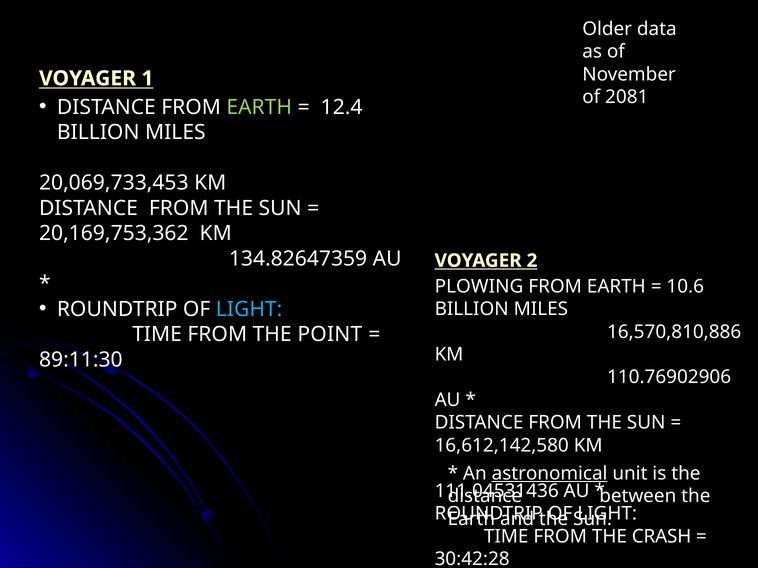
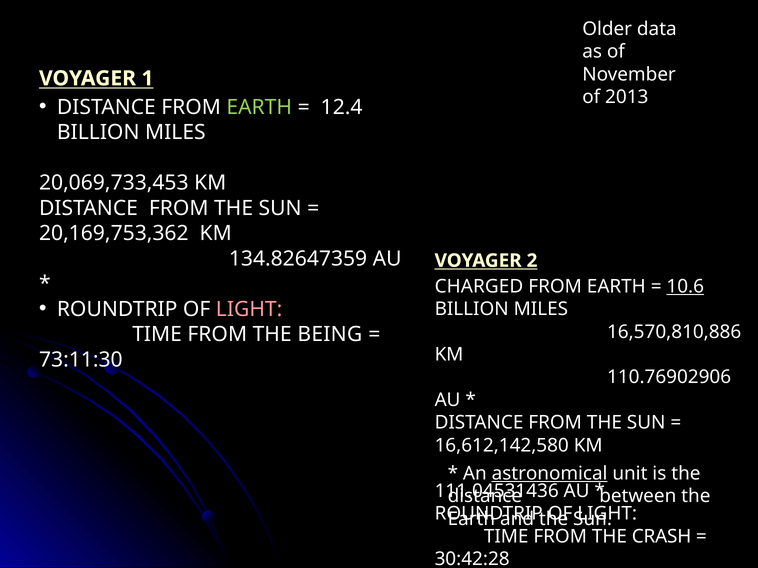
2081: 2081 -> 2013 (627, 97)
PLOWING: PLOWING -> CHARGED (479, 287)
10.6 underline: none -> present (685, 287)
LIGHT colour: light blue -> pink (249, 309)
POINT: POINT -> BEING (330, 335)
89:11:30: 89:11:30 -> 73:11:30 (81, 360)
